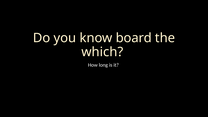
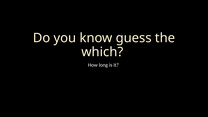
board: board -> guess (134, 38)
